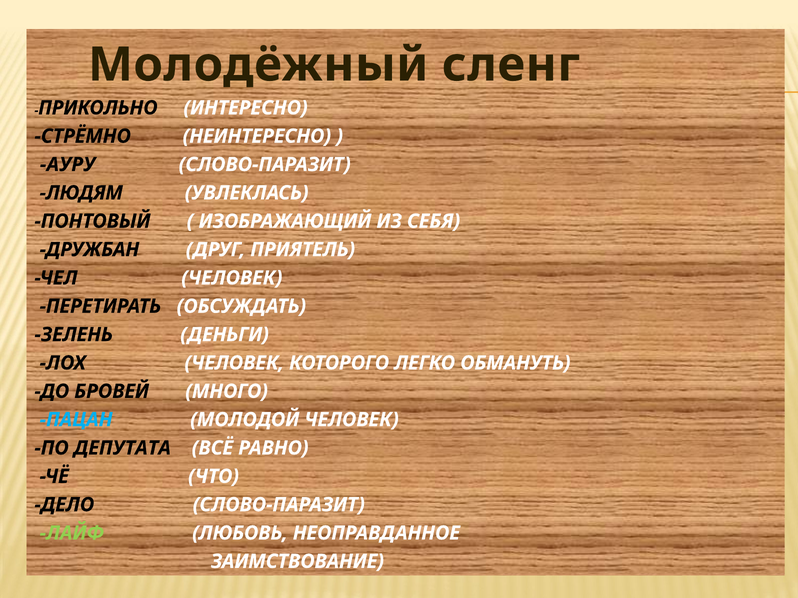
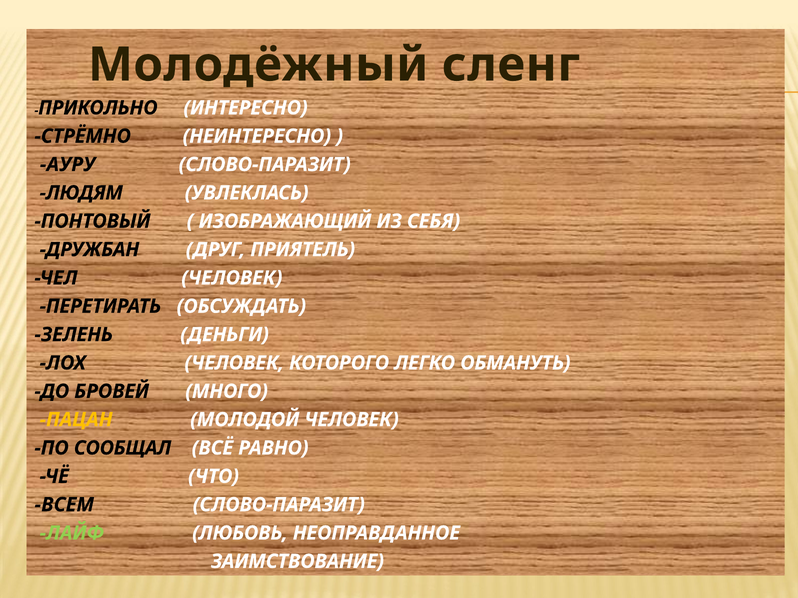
ПАЦАН colour: light blue -> yellow (76, 420)
ДЕПУТАТА: ДЕПУТАТА -> СООБЩАЛ (123, 448)
ДЕЛО: ДЕЛО -> ВСЕМ (64, 505)
